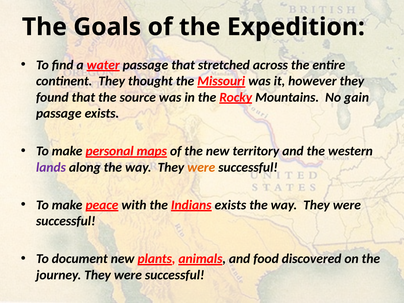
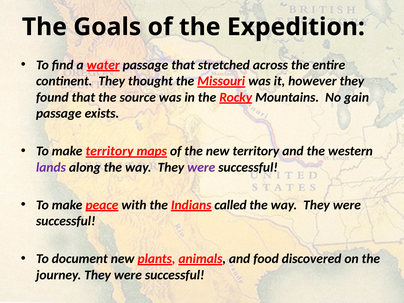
make personal: personal -> territory (109, 151)
were colour: orange -> purple (201, 167)
Indians exists: exists -> called (231, 205)
